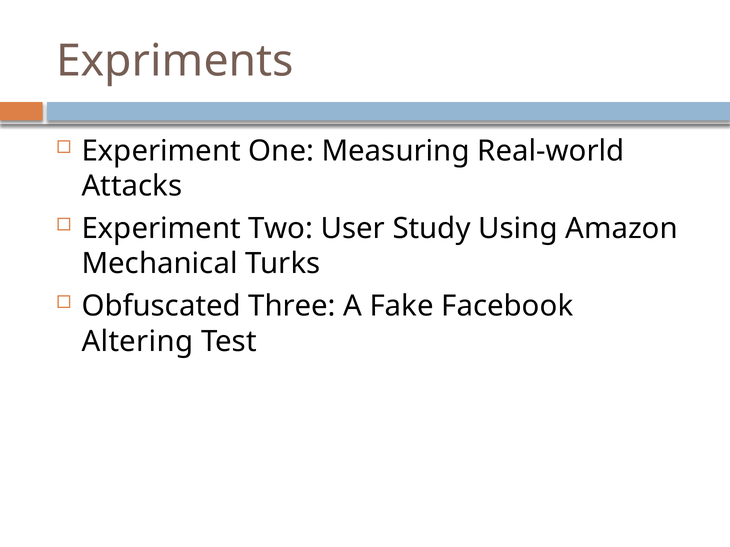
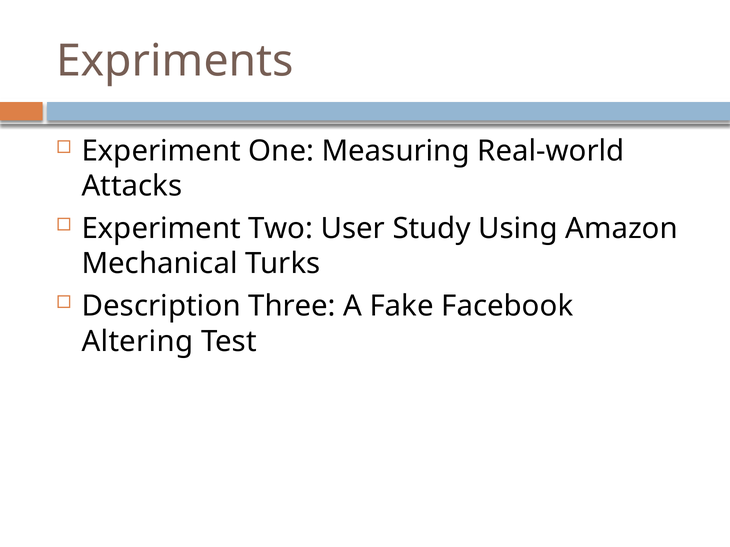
Obfuscated: Obfuscated -> Description (161, 306)
